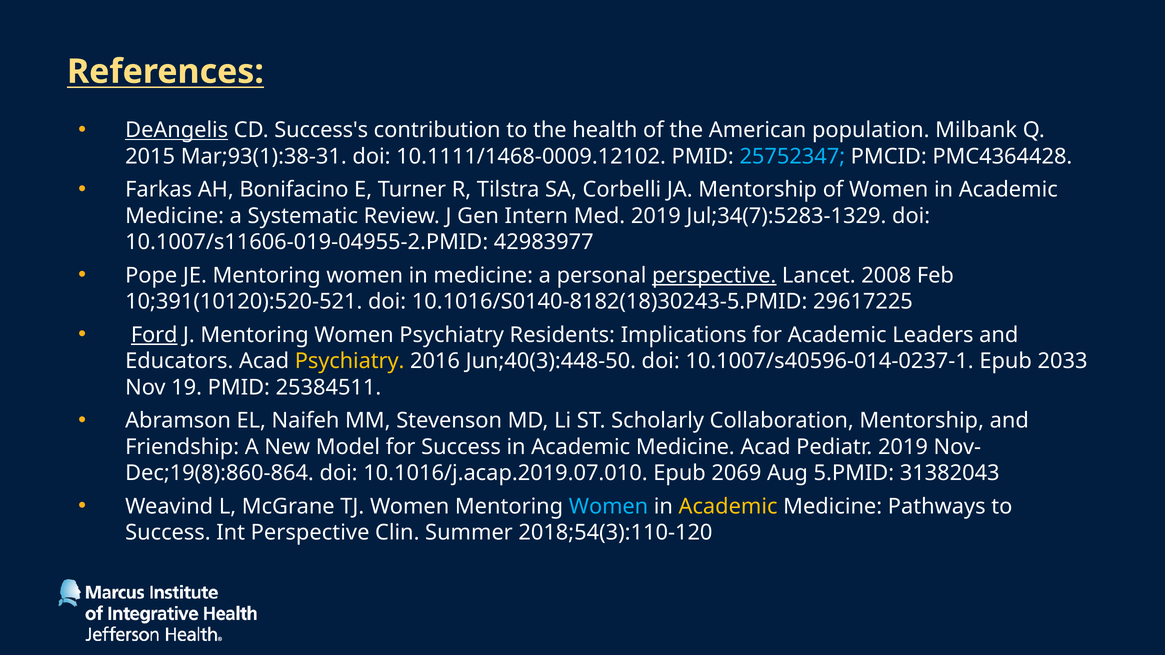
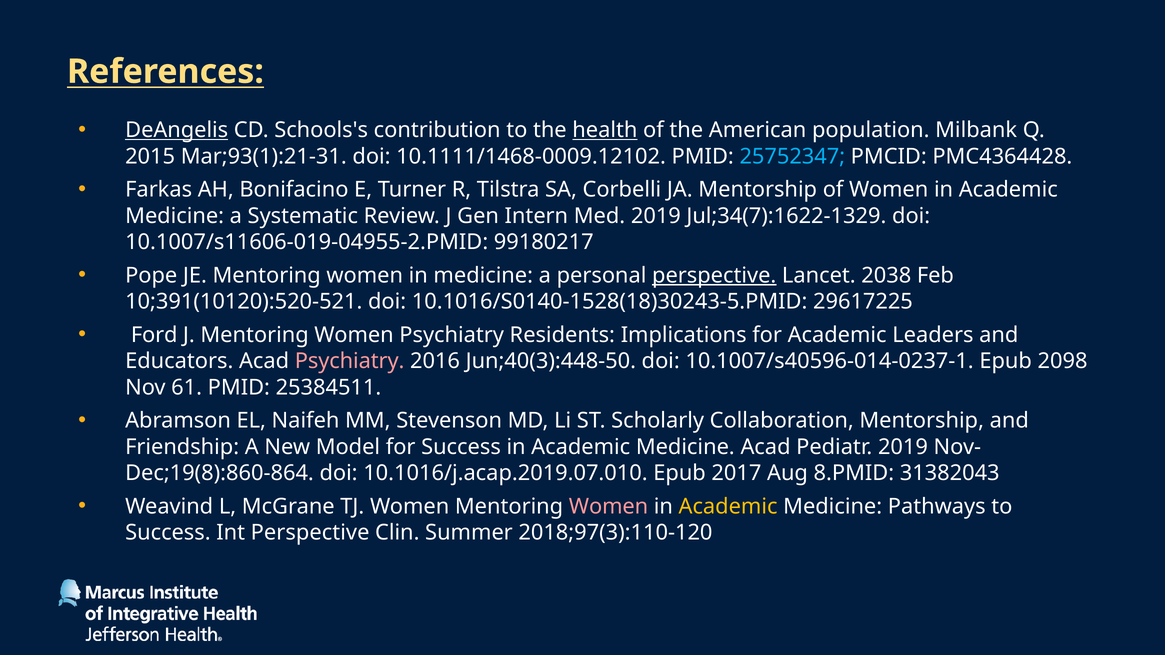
Success's: Success's -> Schools's (321, 130)
health underline: none -> present (605, 130)
Mar;93(1):38-31: Mar;93(1):38-31 -> Mar;93(1):21-31 (264, 156)
Jul;34(7):5283-1329: Jul;34(7):5283-1329 -> Jul;34(7):1622-1329 (786, 216)
42983977: 42983977 -> 99180217 (544, 242)
2008: 2008 -> 2038 (886, 276)
10.1016/S0140-8182(18)30243-5.PMID: 10.1016/S0140-8182(18)30243-5.PMID -> 10.1016/S0140-1528(18)30243-5.PMID (610, 302)
Ford underline: present -> none (154, 335)
Psychiatry colour: yellow -> pink (350, 361)
2033: 2033 -> 2098 (1063, 361)
19: 19 -> 61 (187, 387)
2069: 2069 -> 2017 (736, 473)
5.PMID: 5.PMID -> 8.PMID (854, 473)
Women colour: light blue -> pink (609, 507)
2018;54(3):110-120: 2018;54(3):110-120 -> 2018;97(3):110-120 (615, 533)
